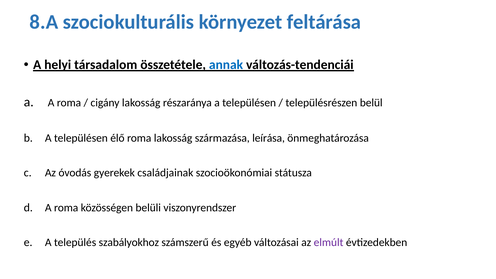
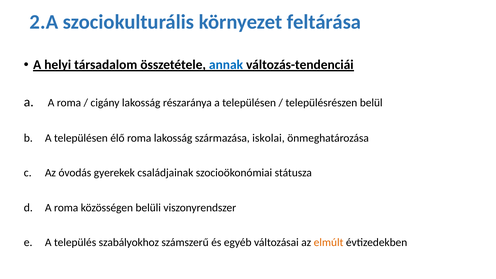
8.A: 8.A -> 2.A (44, 22)
leírása: leírása -> iskolai (268, 138)
elmúlt colour: purple -> orange (329, 243)
